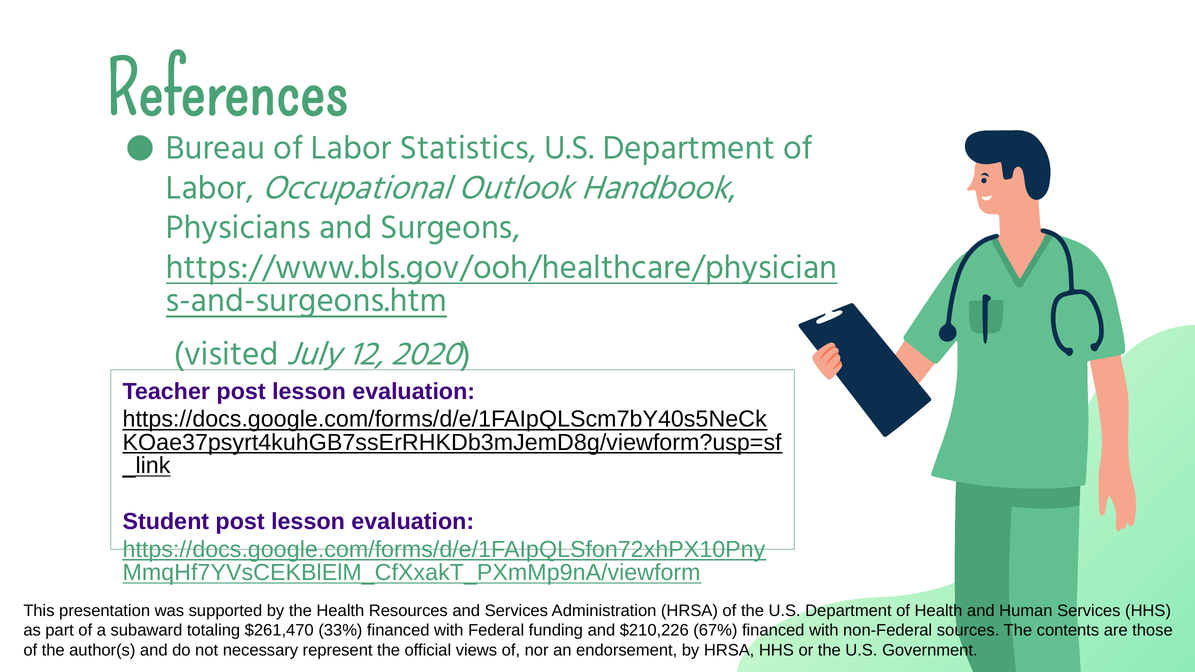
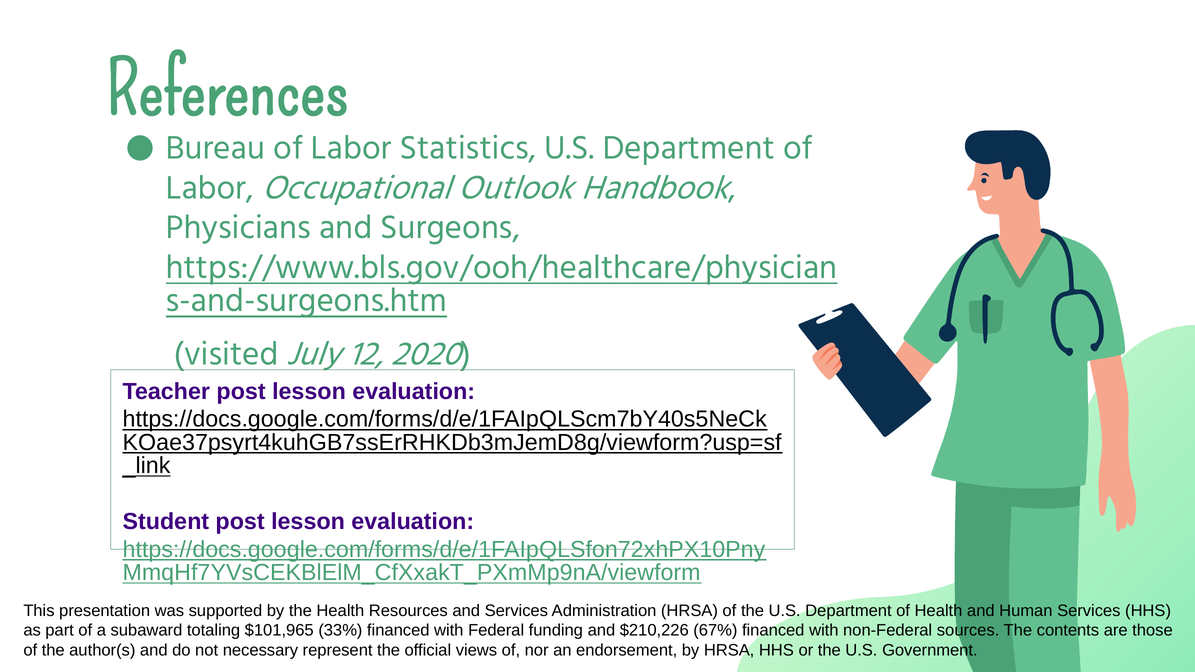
$261,470: $261,470 -> $101,965 (279, 631)
